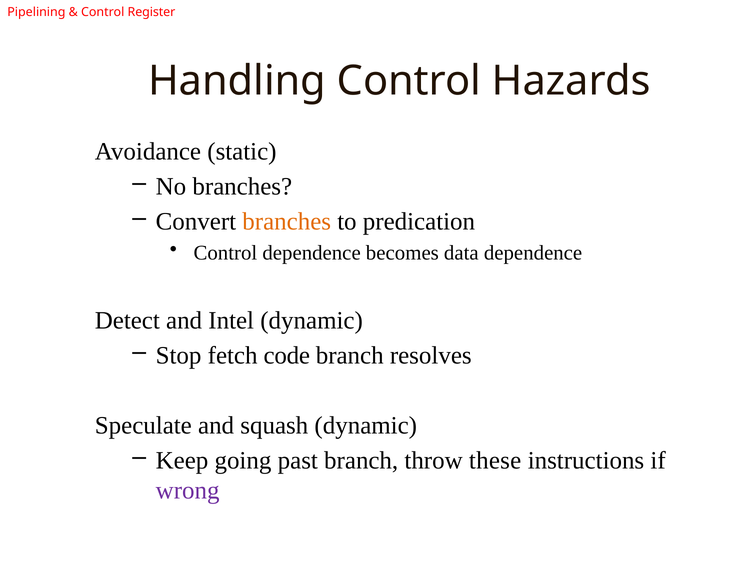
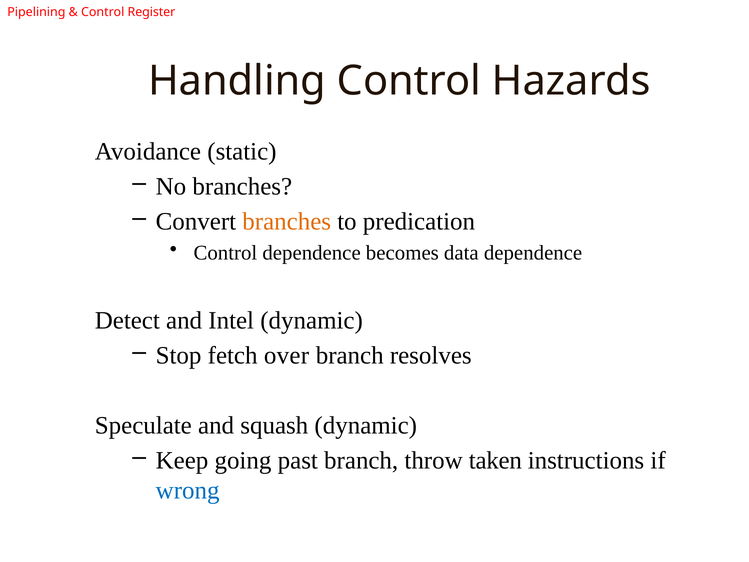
code: code -> over (287, 355)
these: these -> taken (495, 460)
wrong colour: purple -> blue (188, 490)
